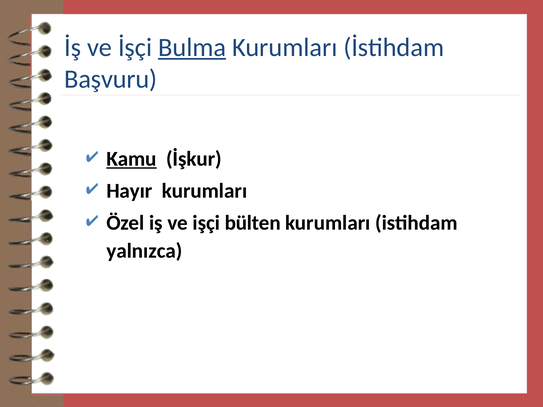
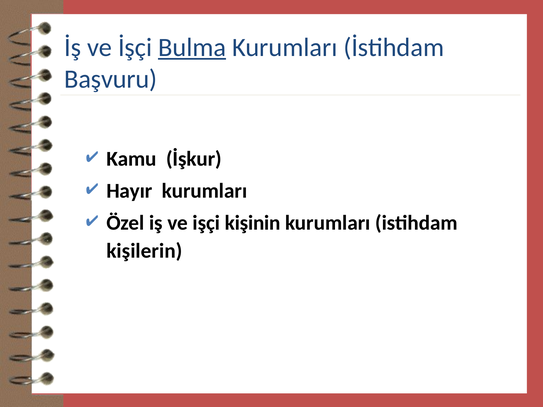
Kamu underline: present -> none (132, 159)
bülten: bülten -> kişinin (253, 223)
yalnızca: yalnızca -> kişilerin (144, 251)
